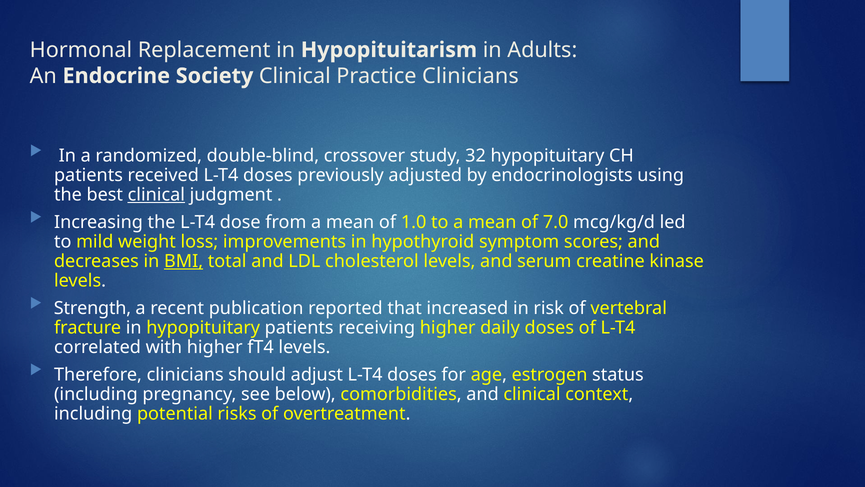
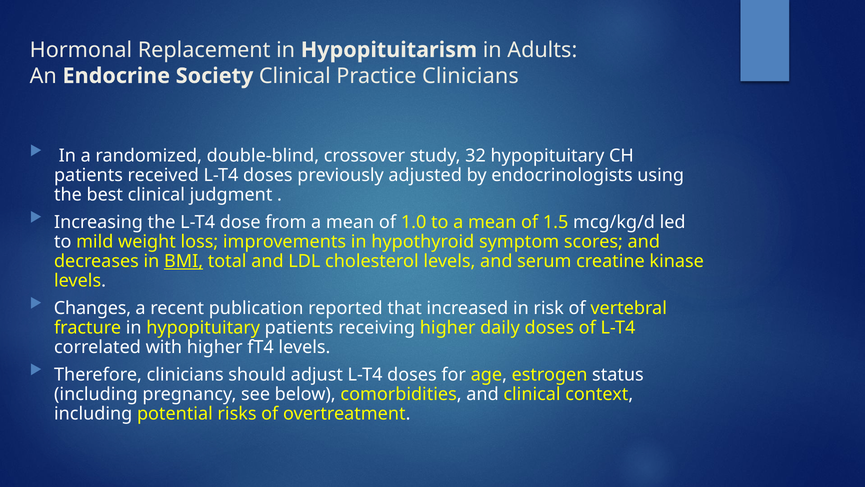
clinical underline: present -> none (156, 194)
7.0: 7.0 -> 1.5 (556, 222)
Strength: Strength -> Changes (92, 308)
